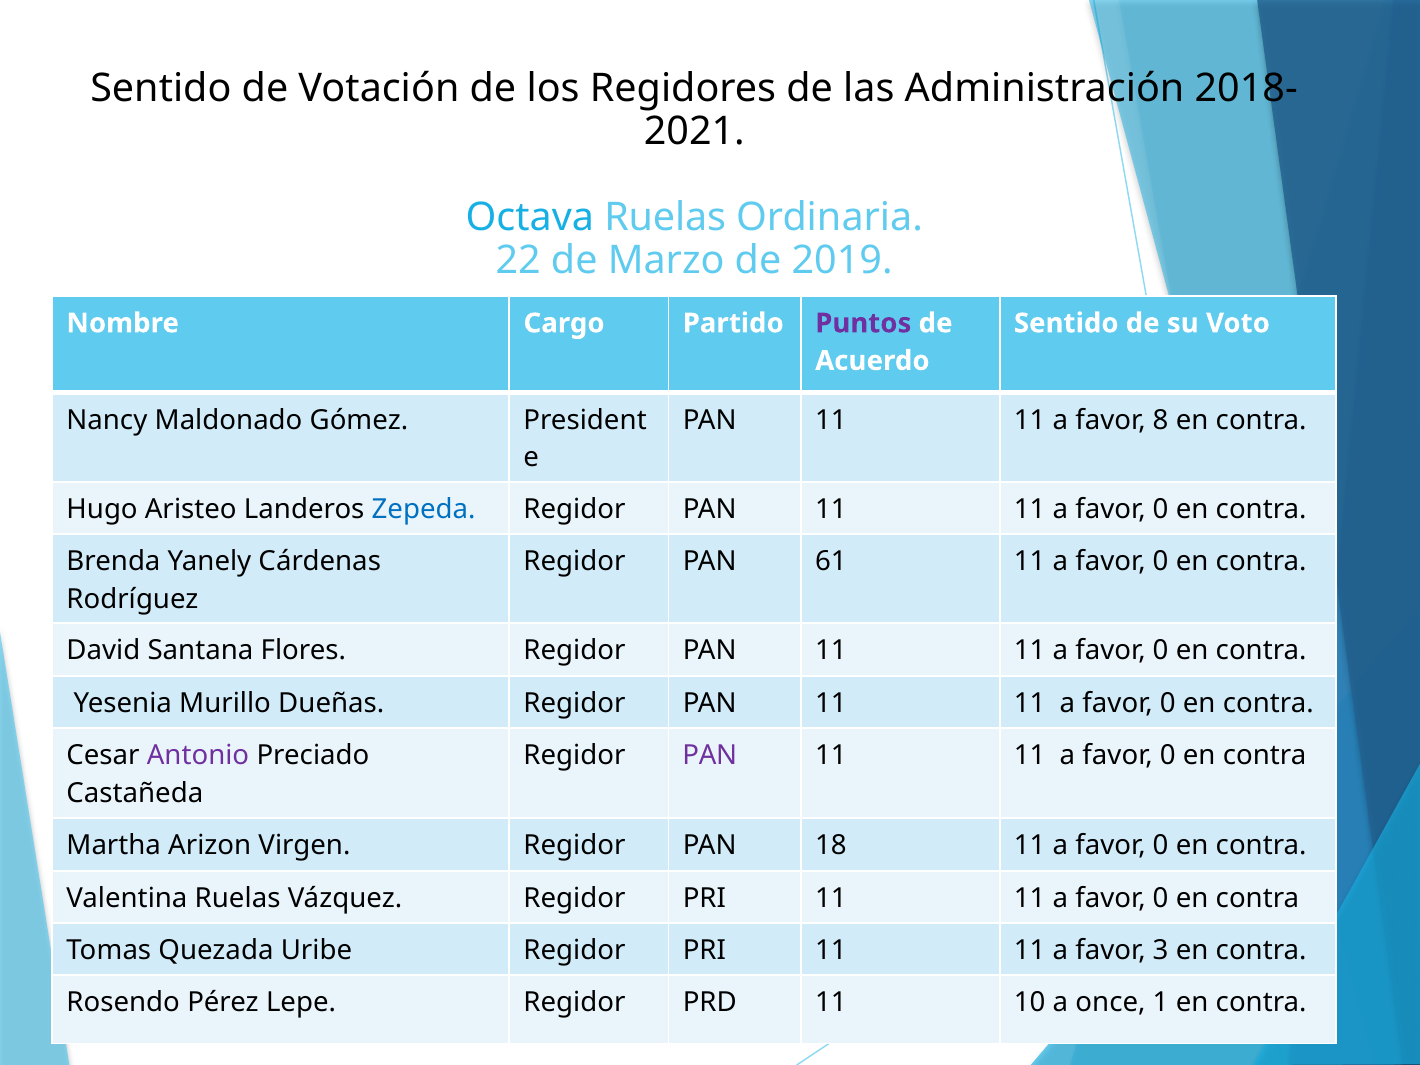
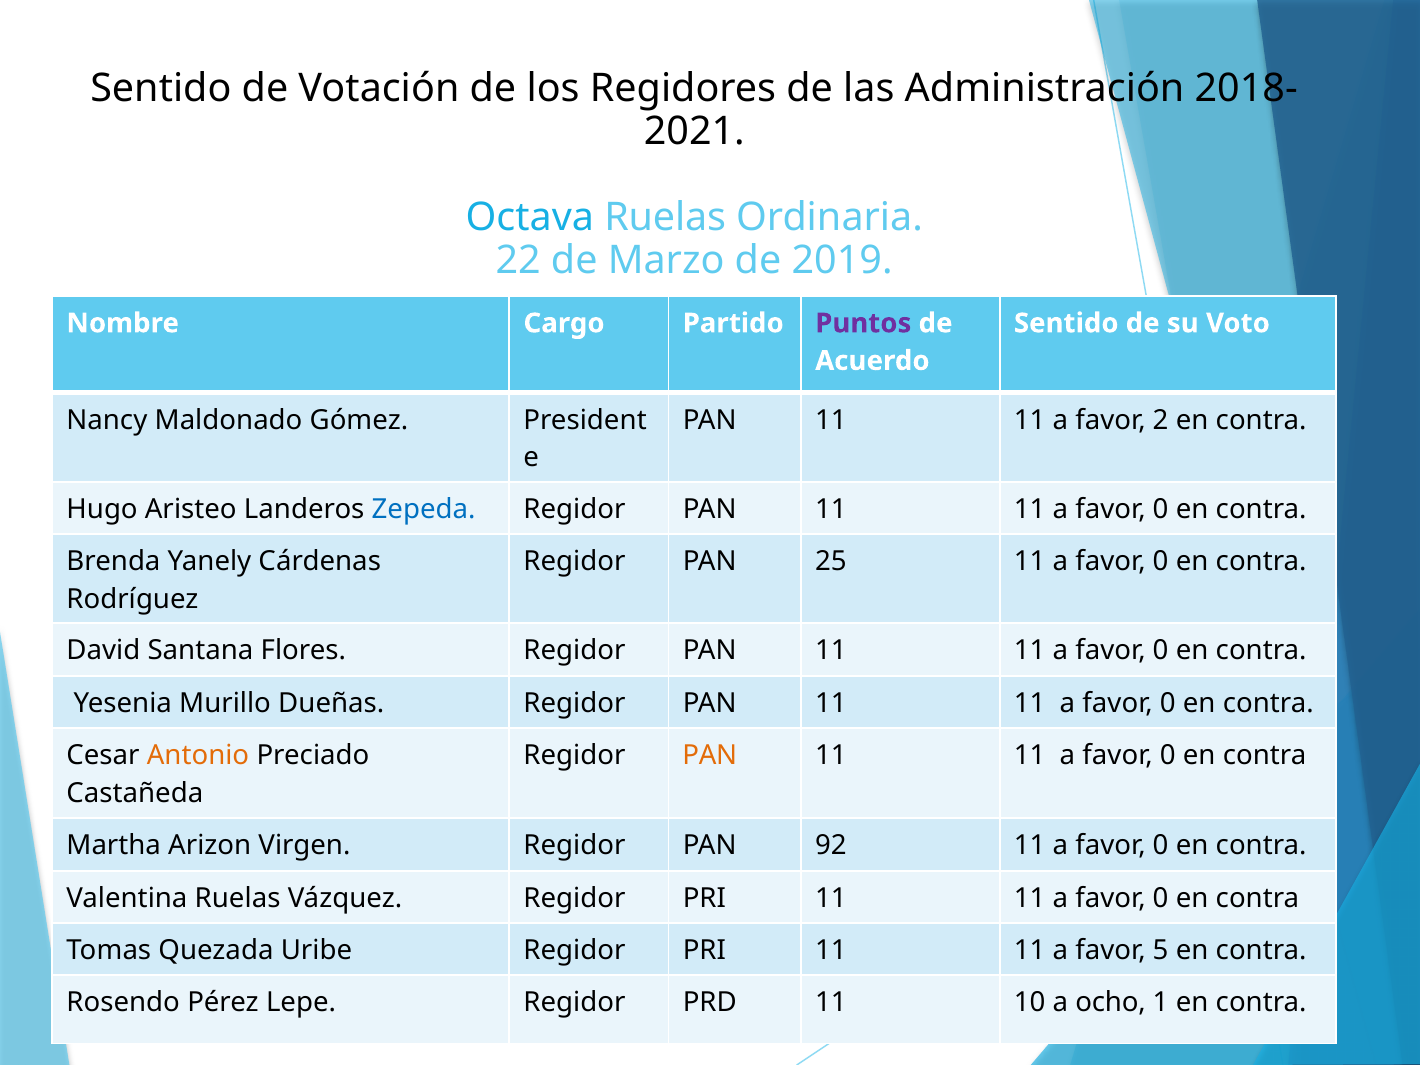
8: 8 -> 2 (1161, 420)
61: 61 -> 25 (831, 561)
Antonio colour: purple -> orange (198, 756)
PAN colour: purple -> orange (710, 756)
18: 18 -> 92 (831, 845)
3: 3 -> 5 (1161, 951)
once: once -> ocho (1111, 1003)
